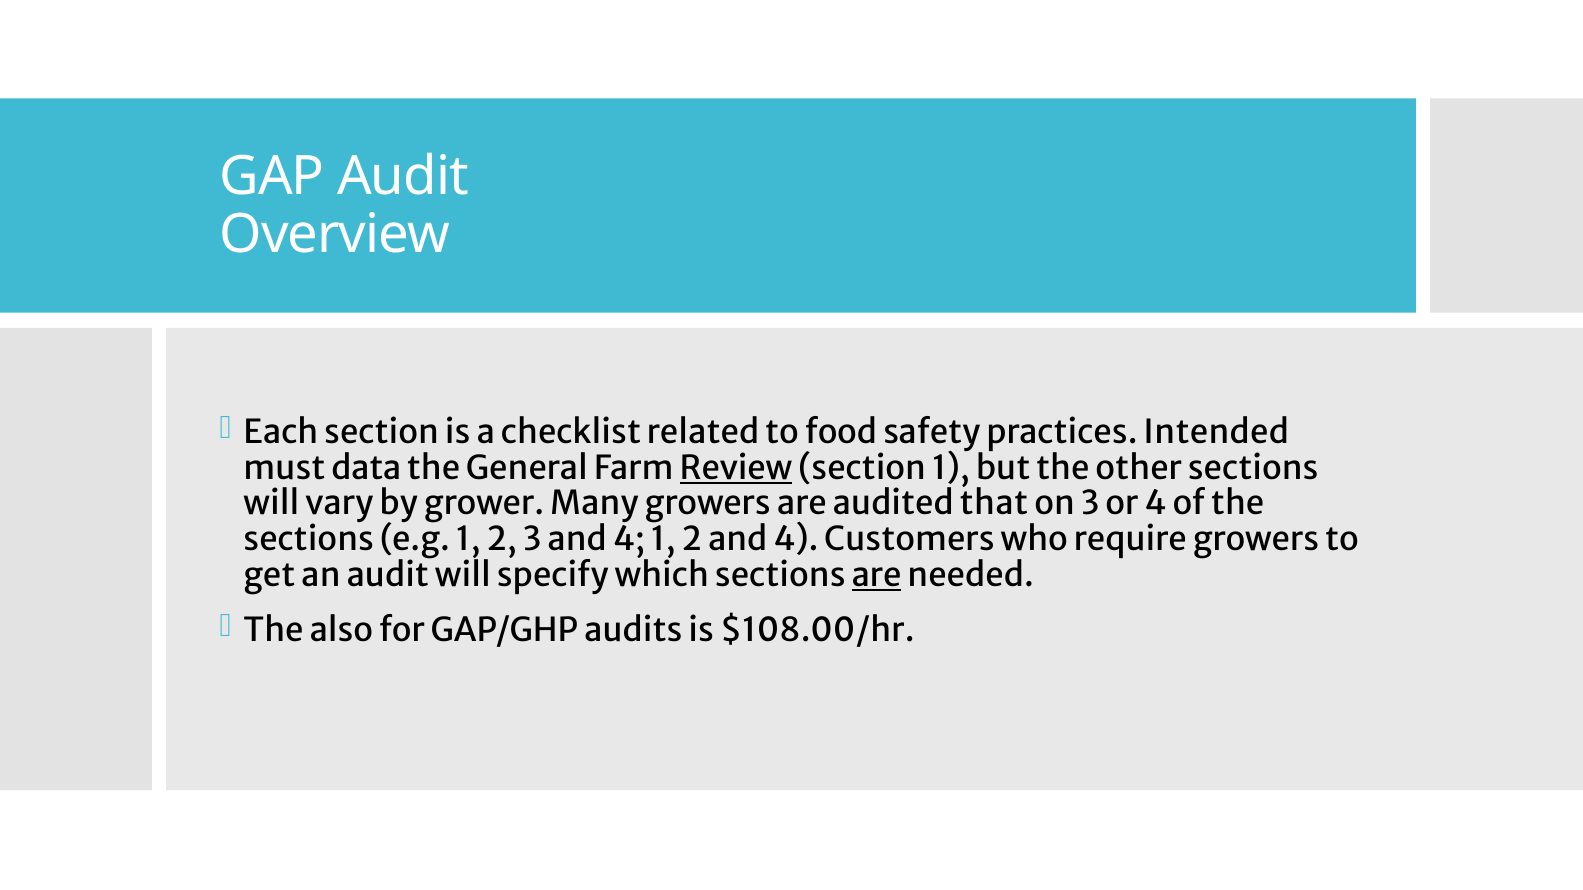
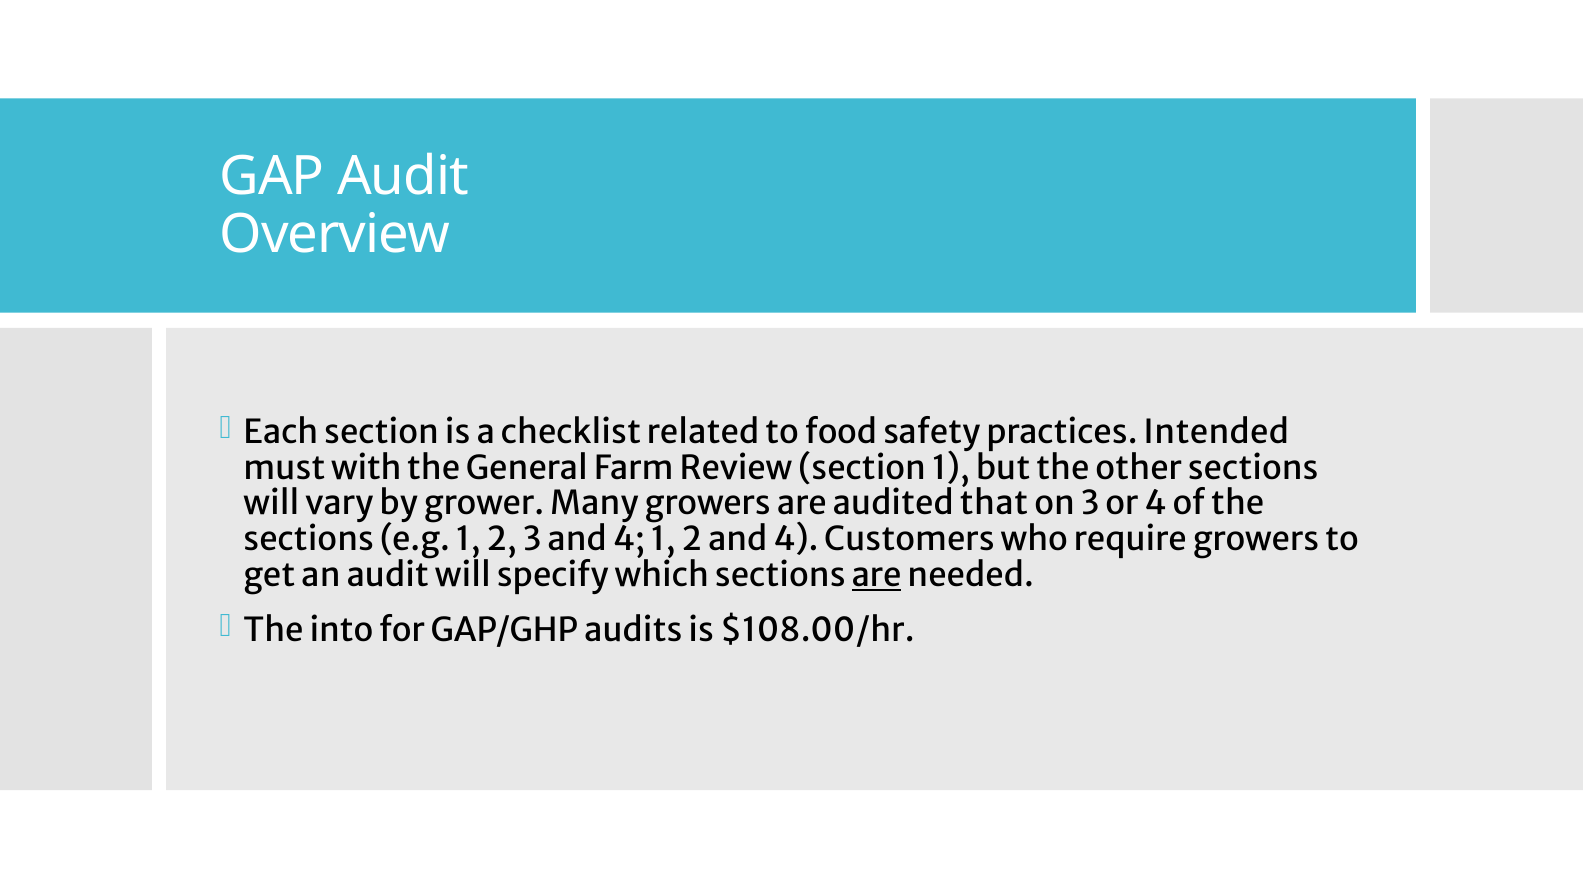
data: data -> with (366, 469)
Review underline: present -> none (736, 469)
also: also -> into (341, 631)
